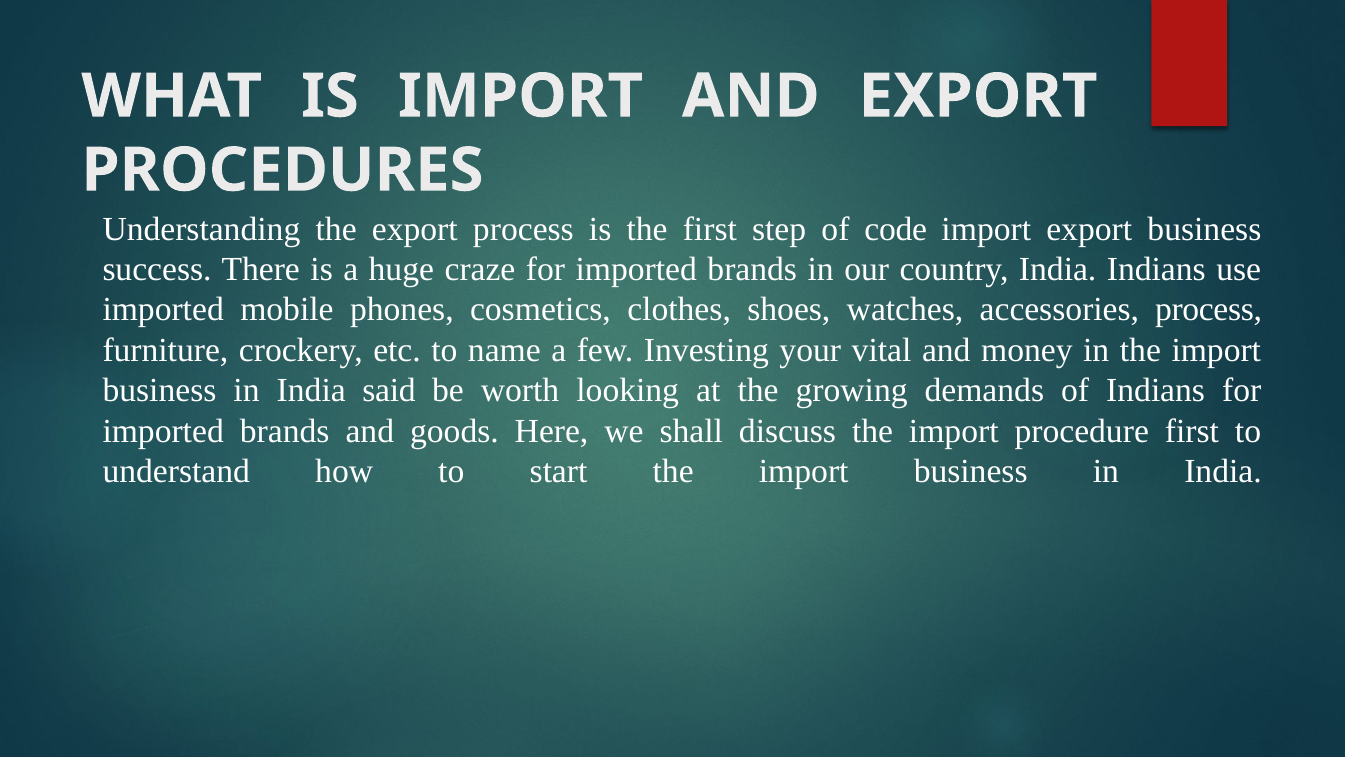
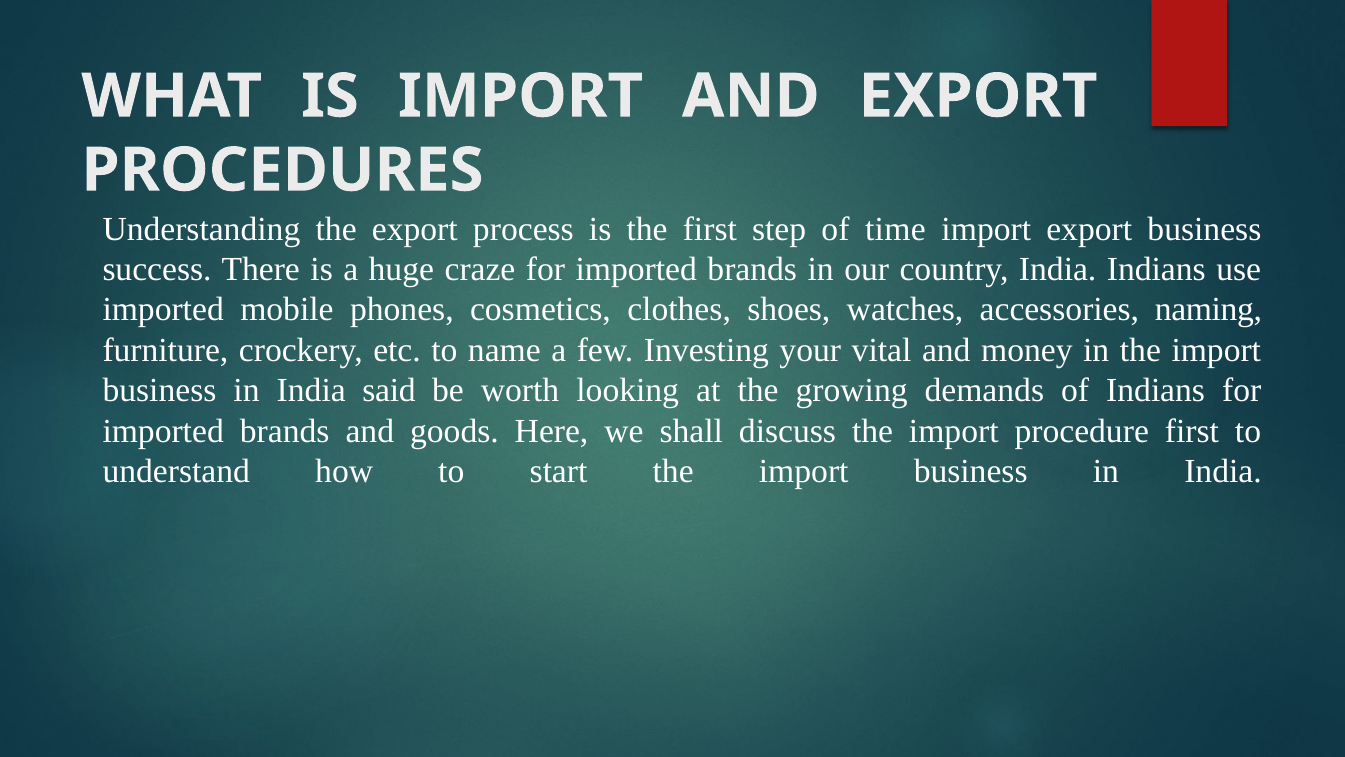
code: code -> time (895, 229)
accessories process: process -> naming (1208, 310)
